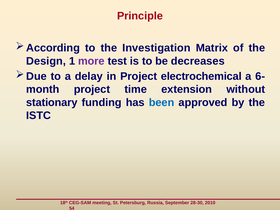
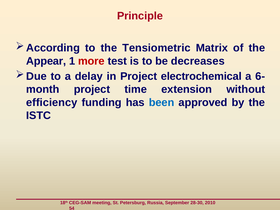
Investigation: Investigation -> Tensiometric (156, 48)
Design: Design -> Appear (46, 61)
more colour: purple -> red (91, 61)
stationary: stationary -> efficiency (52, 102)
